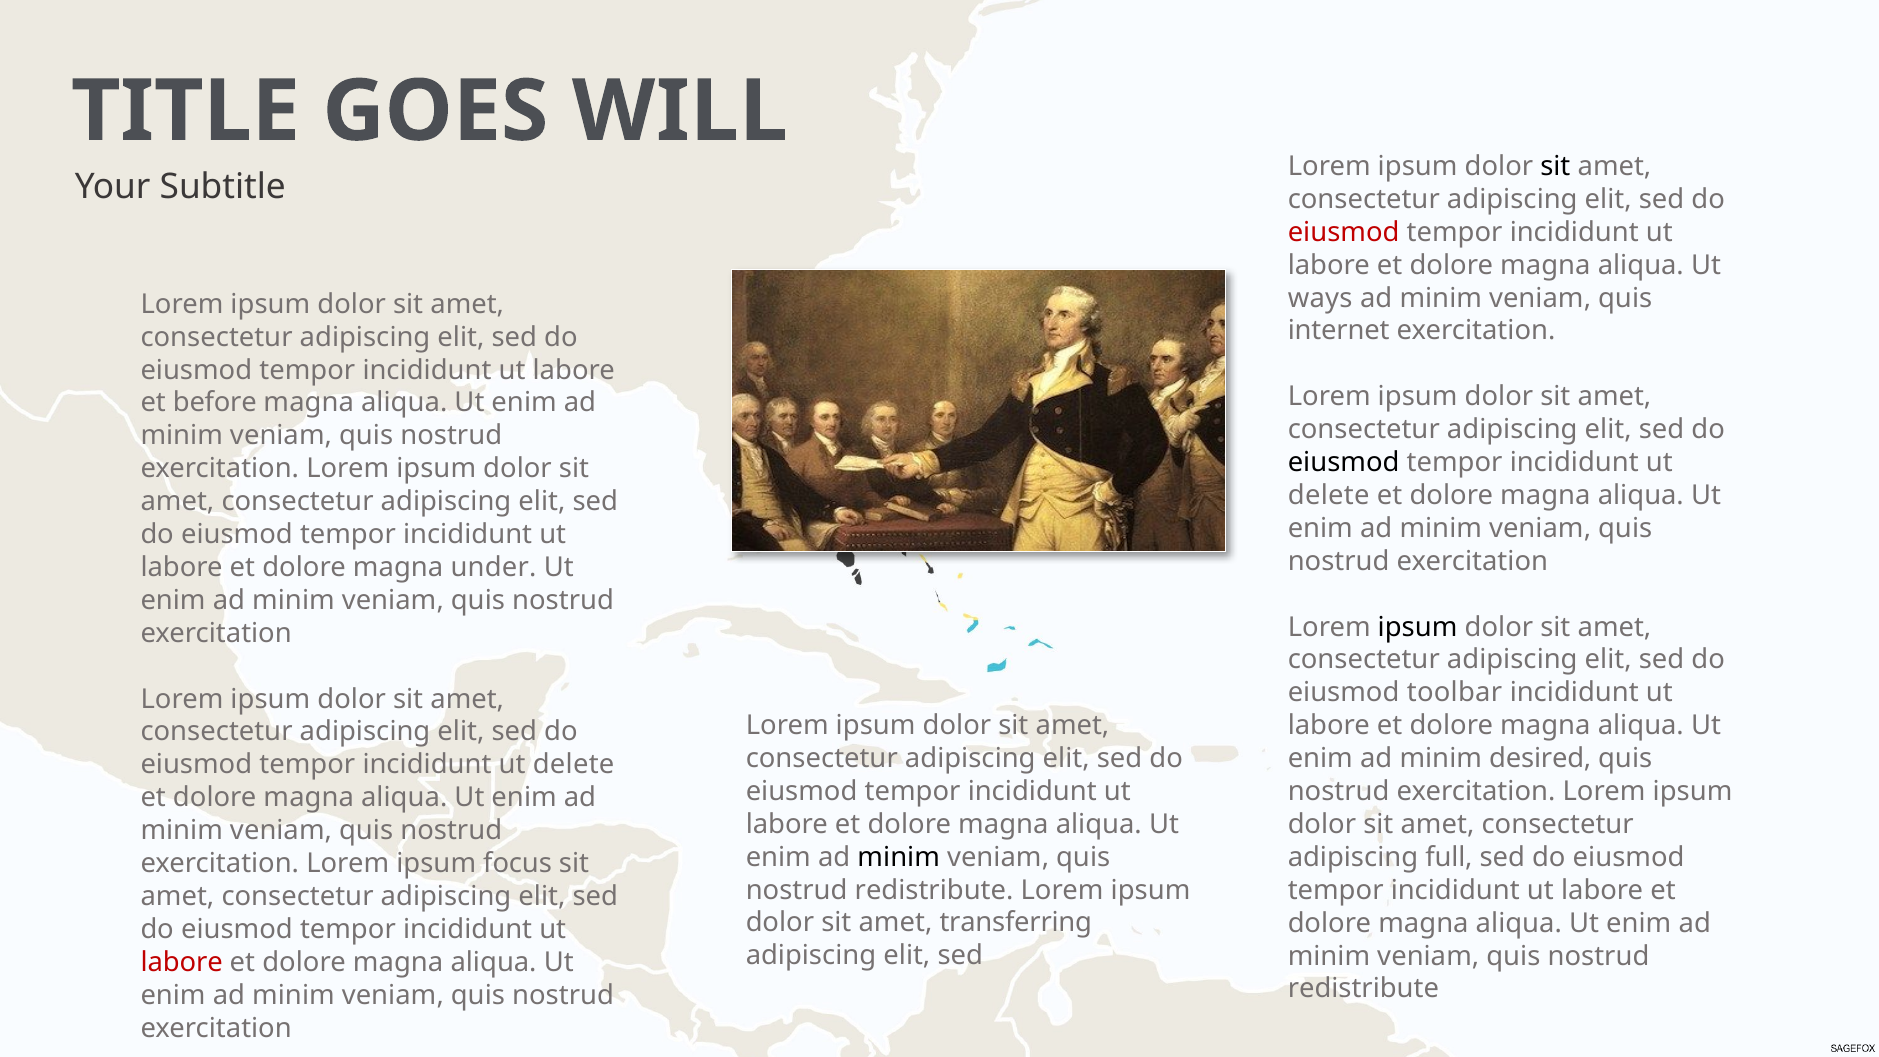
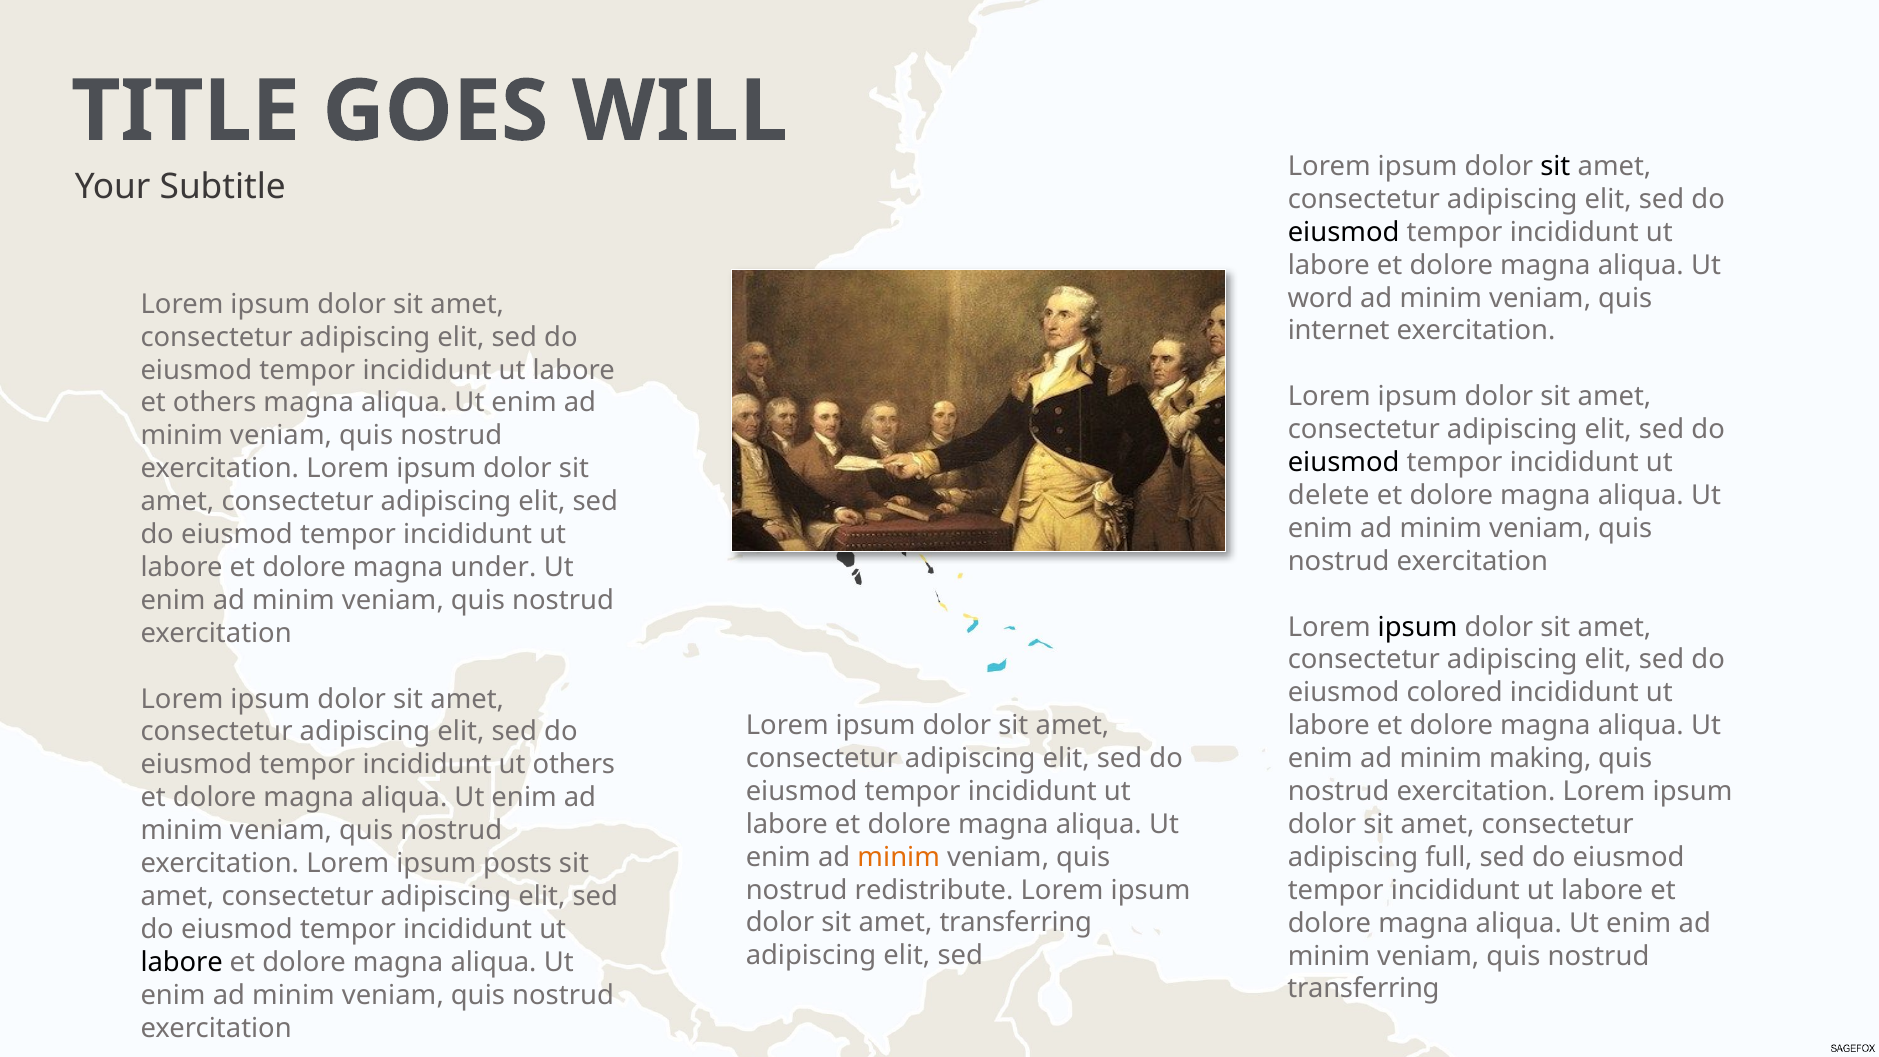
eiusmod colour: red -> black (1344, 232)
ways: ways -> word (1320, 298)
et before: before -> others (215, 403)
toolbar: toolbar -> colored (1455, 693)
desired: desired -> making (1540, 759)
delete: delete -> others (574, 765)
minim colour: black -> orange (899, 857)
focus: focus -> posts (518, 863)
labore colour: red -> black (182, 962)
redistribute: redistribute -> transferring (1364, 989)
